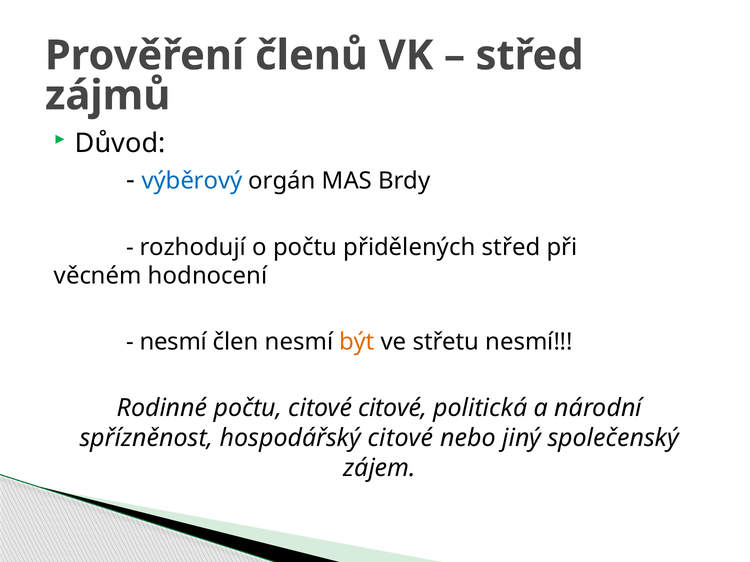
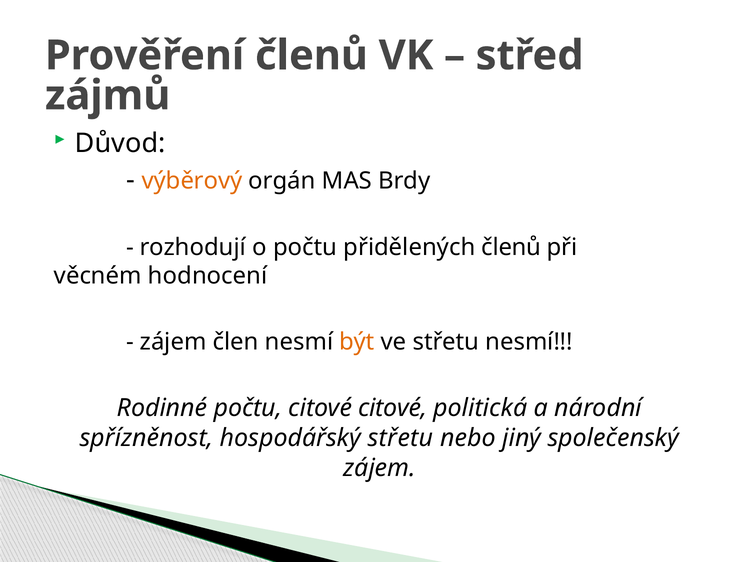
výběrový colour: blue -> orange (192, 181)
přidělených střed: střed -> členů (511, 247)
nesmí: nesmí -> zájem (173, 342)
hospodářský citové: citové -> střetu (401, 438)
